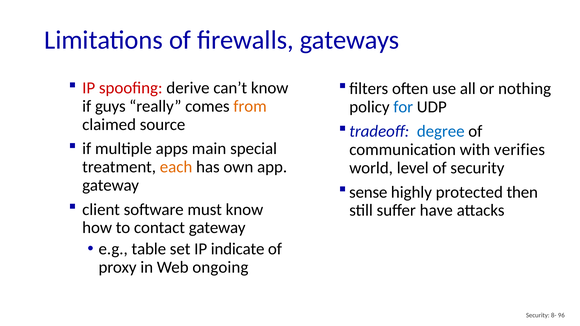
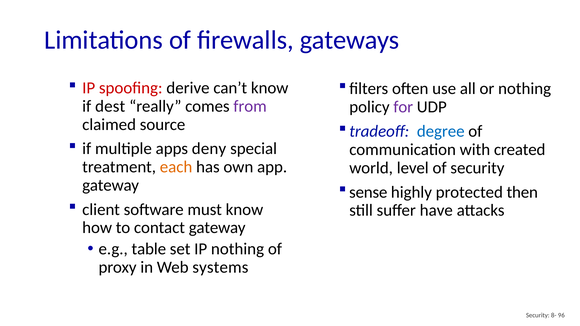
guys: guys -> dest (110, 106)
from colour: orange -> purple (250, 106)
for colour: blue -> purple (403, 107)
main: main -> deny (209, 149)
verifies: verifies -> created (520, 150)
IP indicate: indicate -> nothing (238, 249)
ongoing: ongoing -> systems (220, 267)
